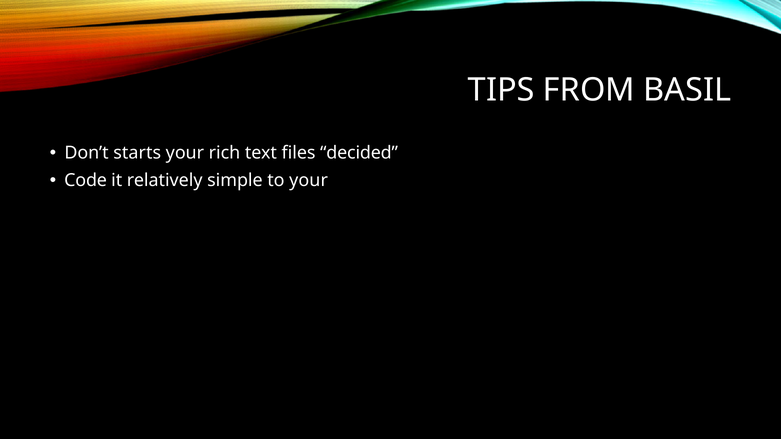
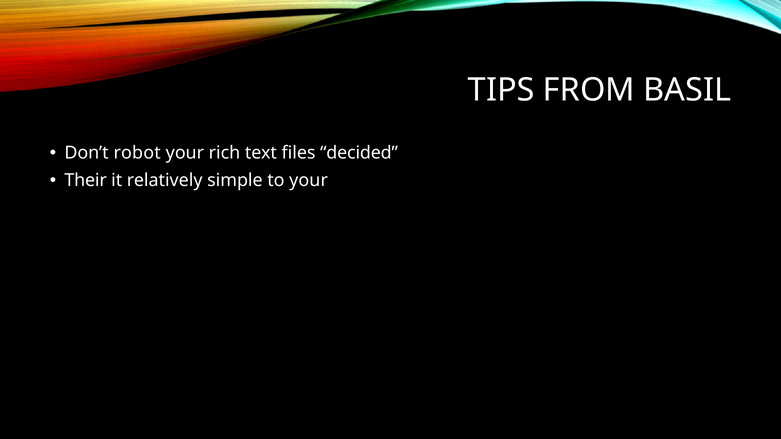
starts: starts -> robot (137, 153)
Code: Code -> Their (86, 181)
